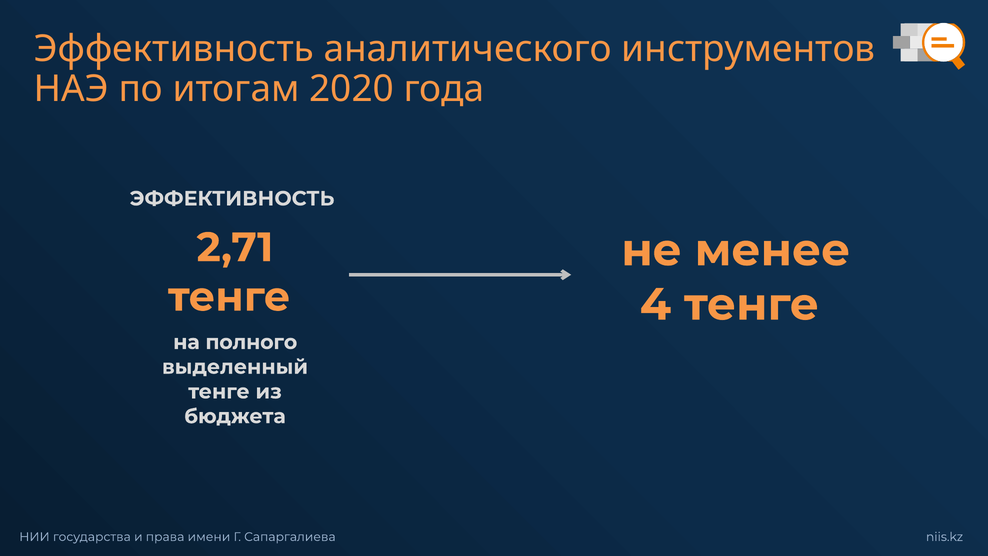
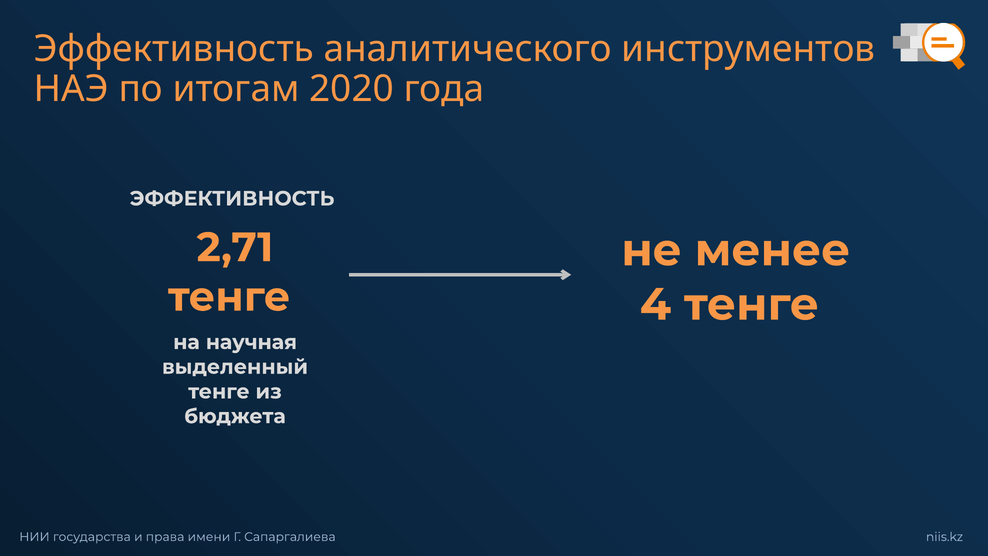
полного: полного -> научная (251, 342)
